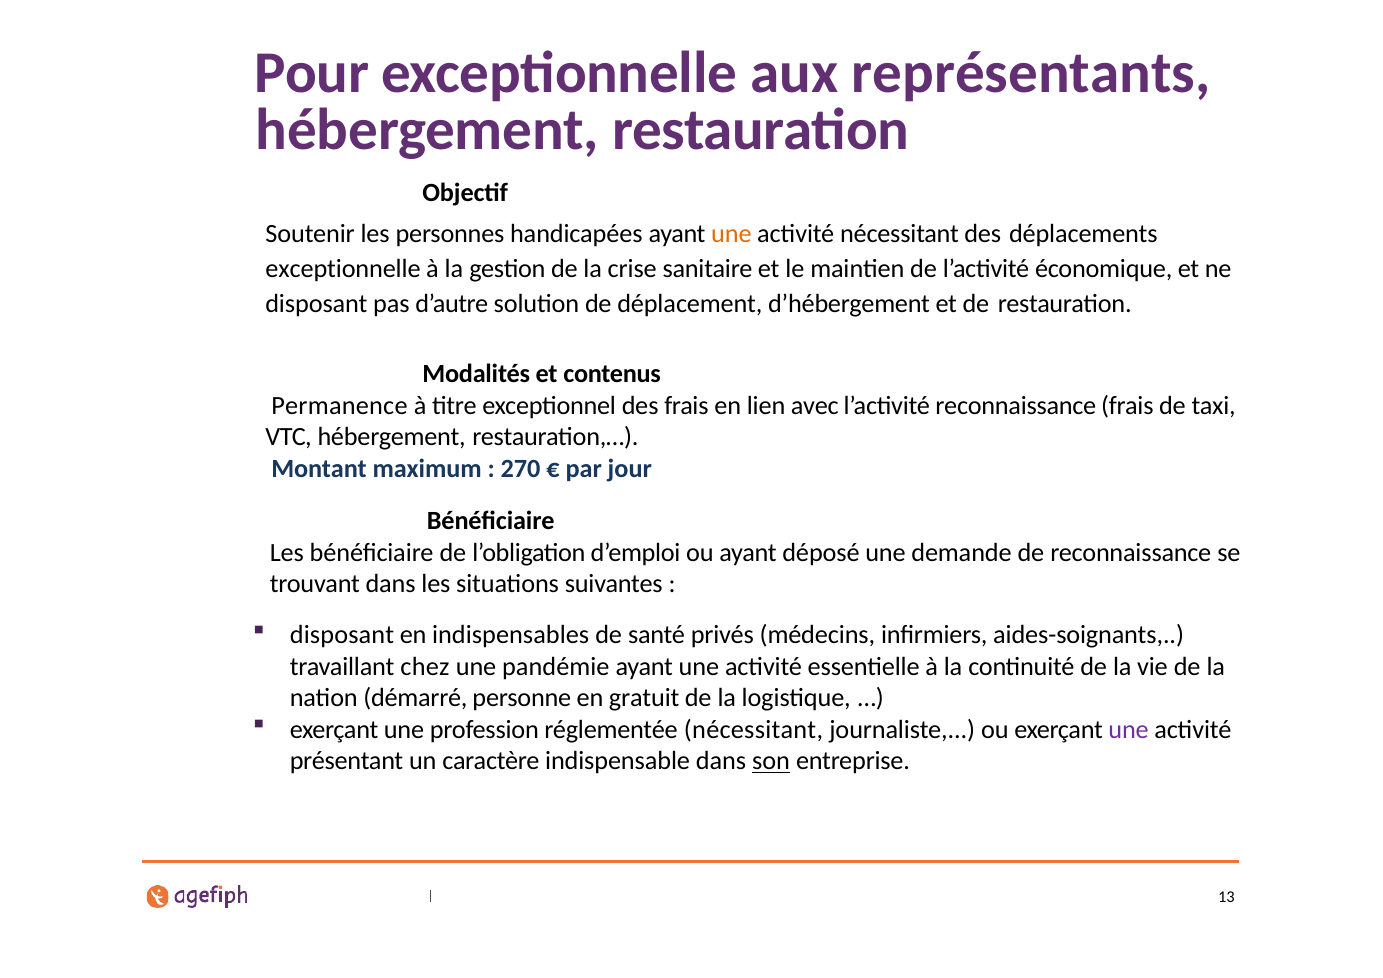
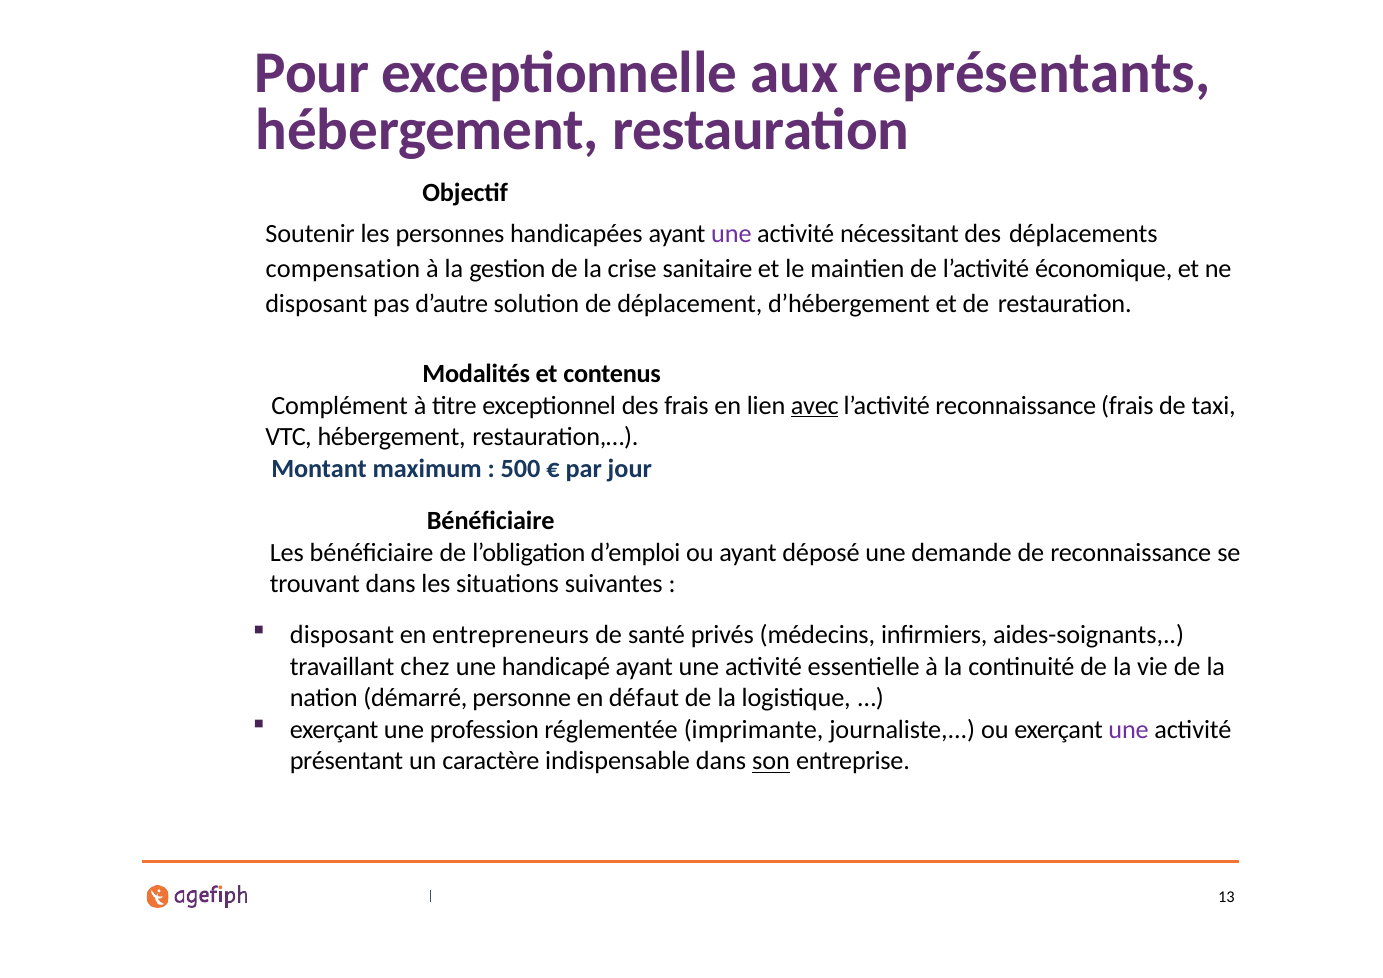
une colour: orange -> purple (731, 234)
exceptionnelle: exceptionnelle -> compensation (343, 269)
Permanence: Permanence -> Complément (340, 405)
avec underline: none -> present (815, 405)
270: 270 -> 500 (521, 469)
indispensables: indispensables -> entrepreneurs (511, 635)
pandémie: pandémie -> handicapé (556, 667)
gratuit: gratuit -> défaut (644, 698)
réglementée nécessitant: nécessitant -> imprimante (754, 730)
